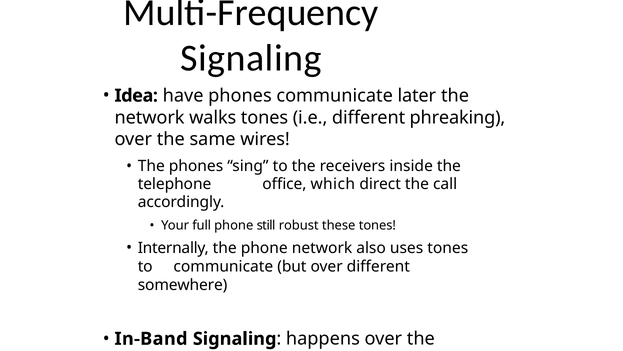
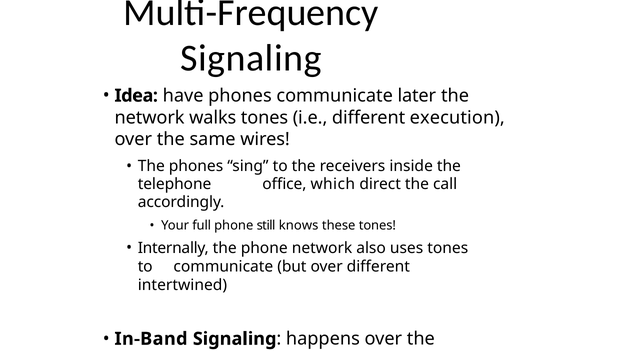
phreaking: phreaking -> execution (457, 117)
robust: robust -> knows (299, 225)
somewhere: somewhere -> intertwined (182, 285)
